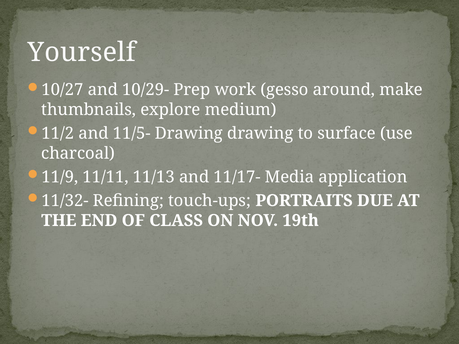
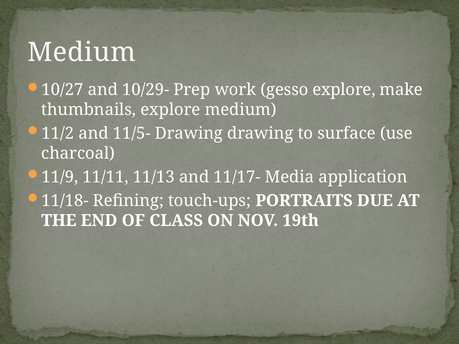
Yourself: Yourself -> Medium (82, 52)
gesso around: around -> explore (344, 90)
11/32-: 11/32- -> 11/18- (65, 201)
